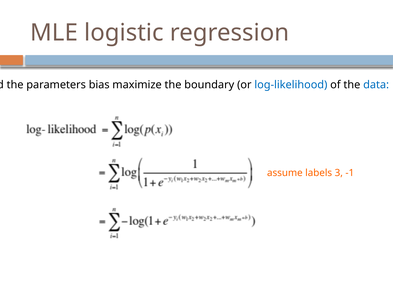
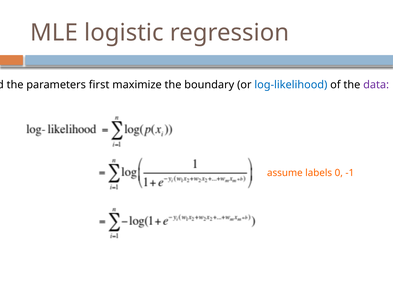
bias: bias -> first (99, 85)
data colour: blue -> purple (376, 85)
3: 3 -> 0 (339, 173)
